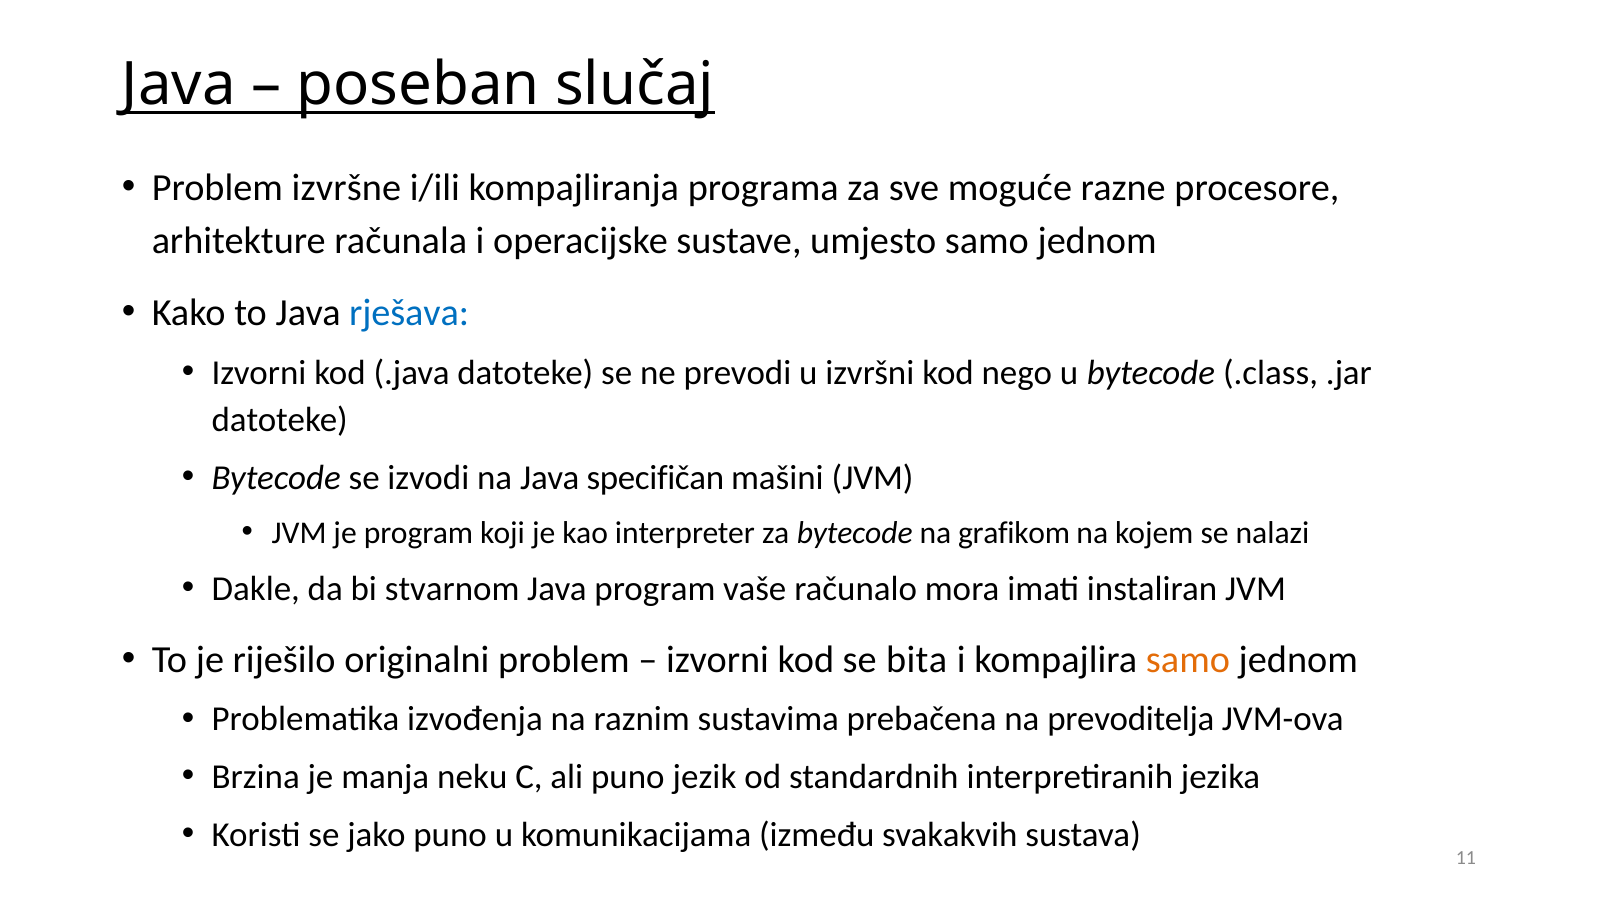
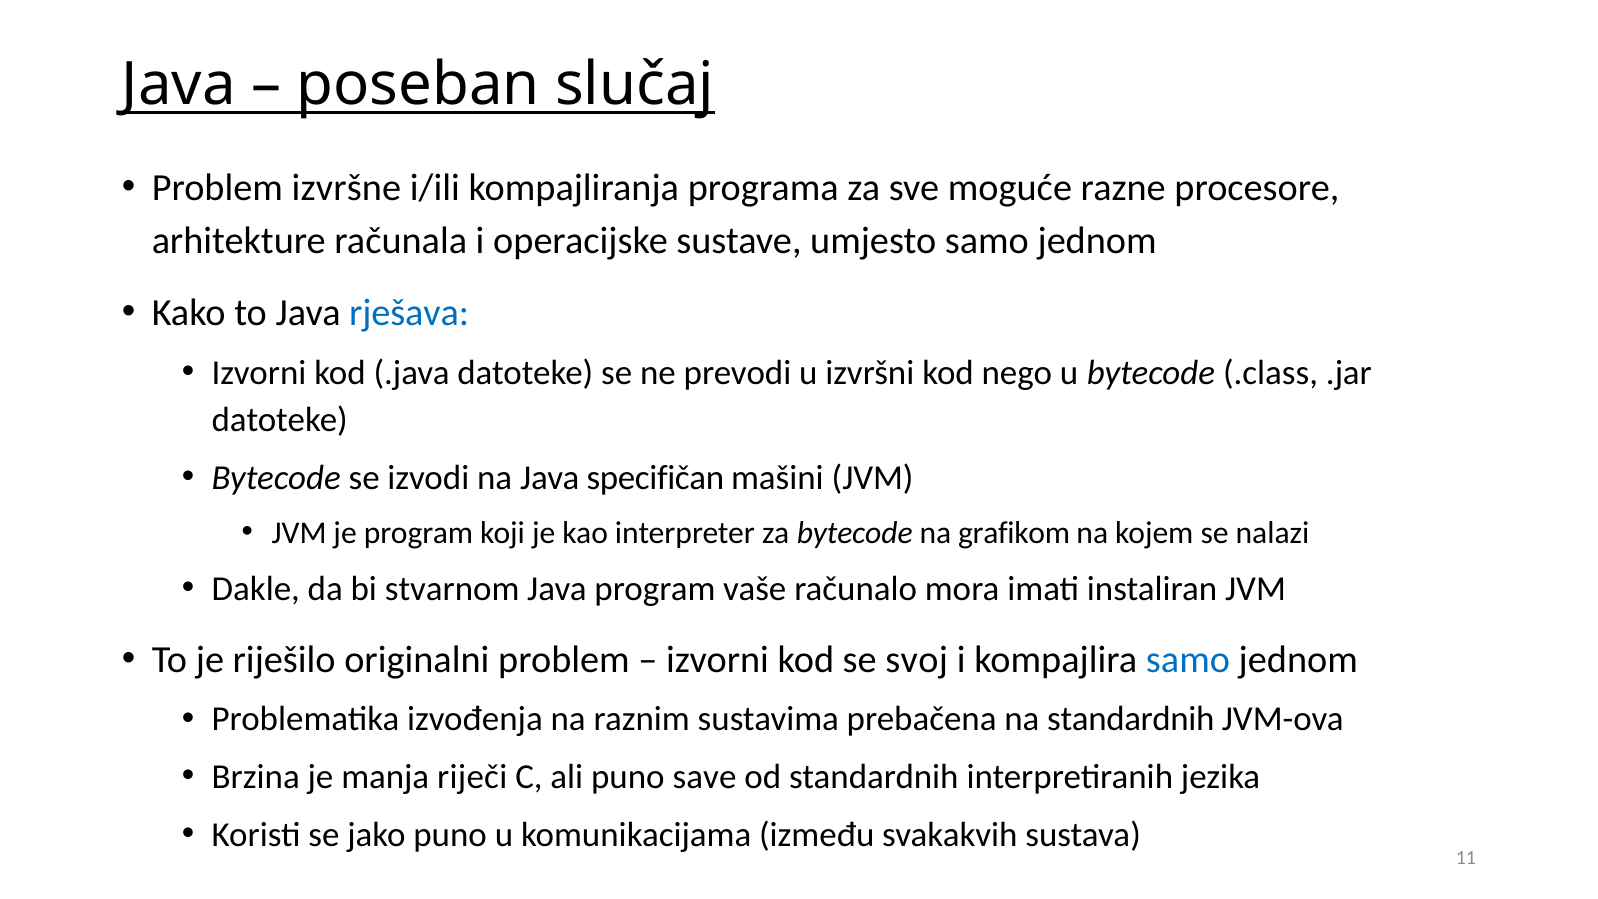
bita: bita -> svoj (917, 660)
samo colour: orange -> blue (1188, 660)
na prevoditelja: prevoditelja -> standardnih (1131, 719)
neku: neku -> riječi (472, 777)
jezik: jezik -> save (704, 777)
